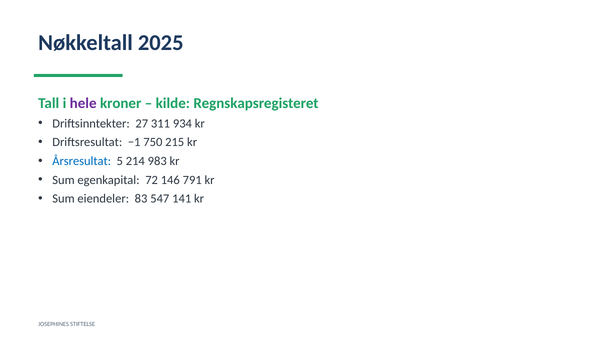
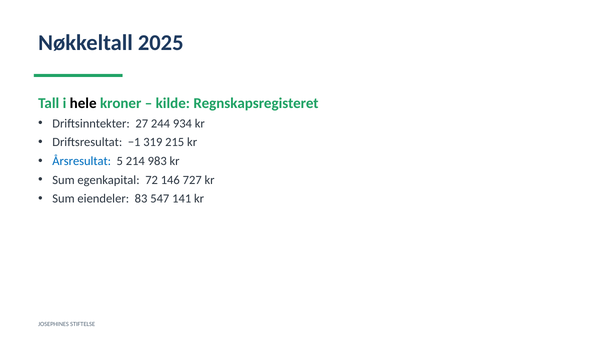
hele colour: purple -> black (83, 103)
311: 311 -> 244 (161, 124)
750: 750 -> 319 (153, 142)
791: 791 -> 727 (192, 180)
